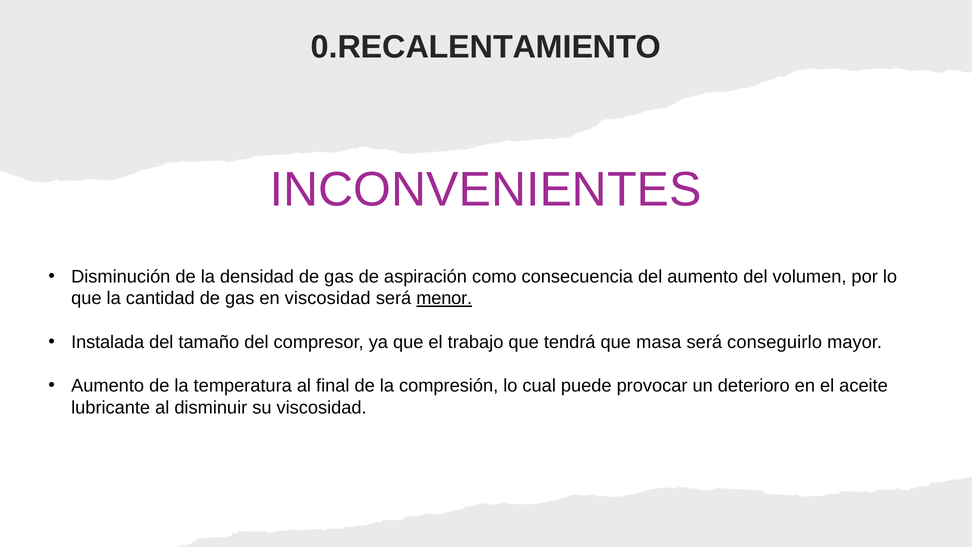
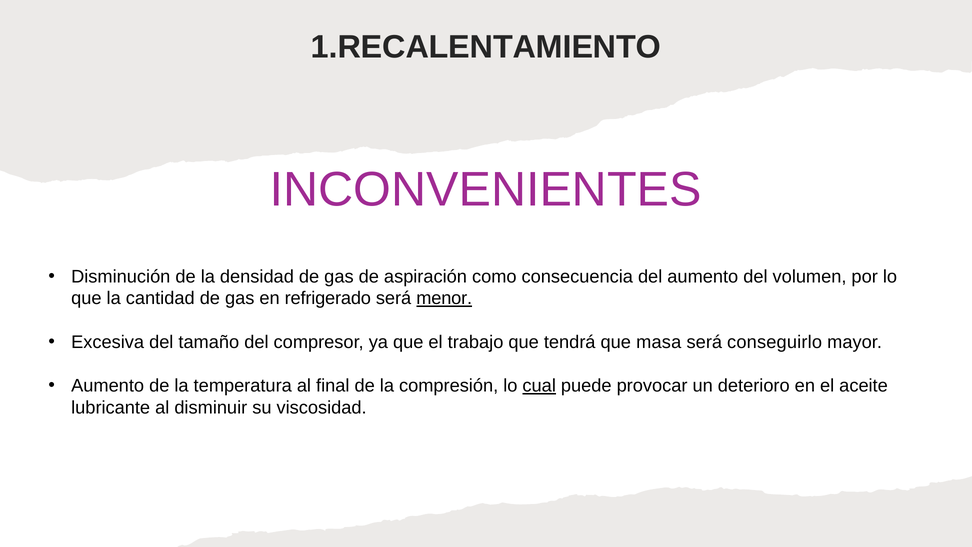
0.RECALENTAMIENTO: 0.RECALENTAMIENTO -> 1.RECALENTAMIENTO (486, 47)
en viscosidad: viscosidad -> refrigerado (328, 298)
Instalada: Instalada -> Excesiva (108, 342)
cual underline: none -> present (539, 386)
